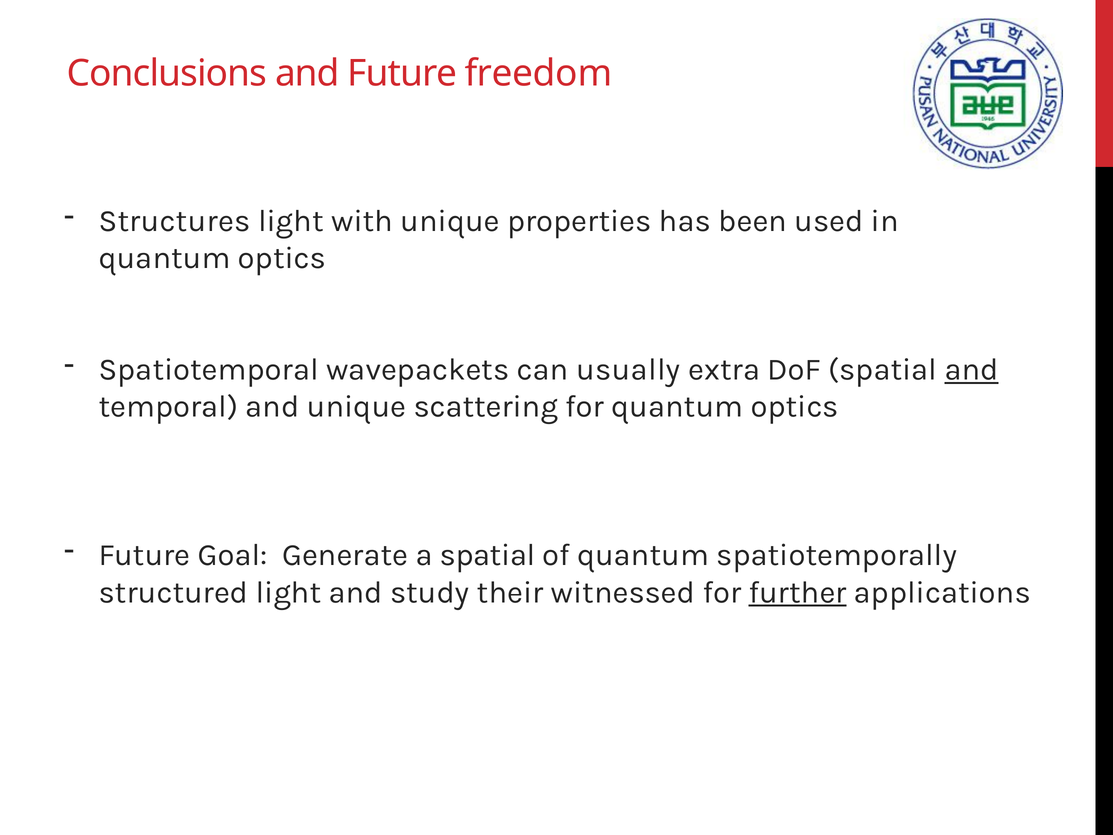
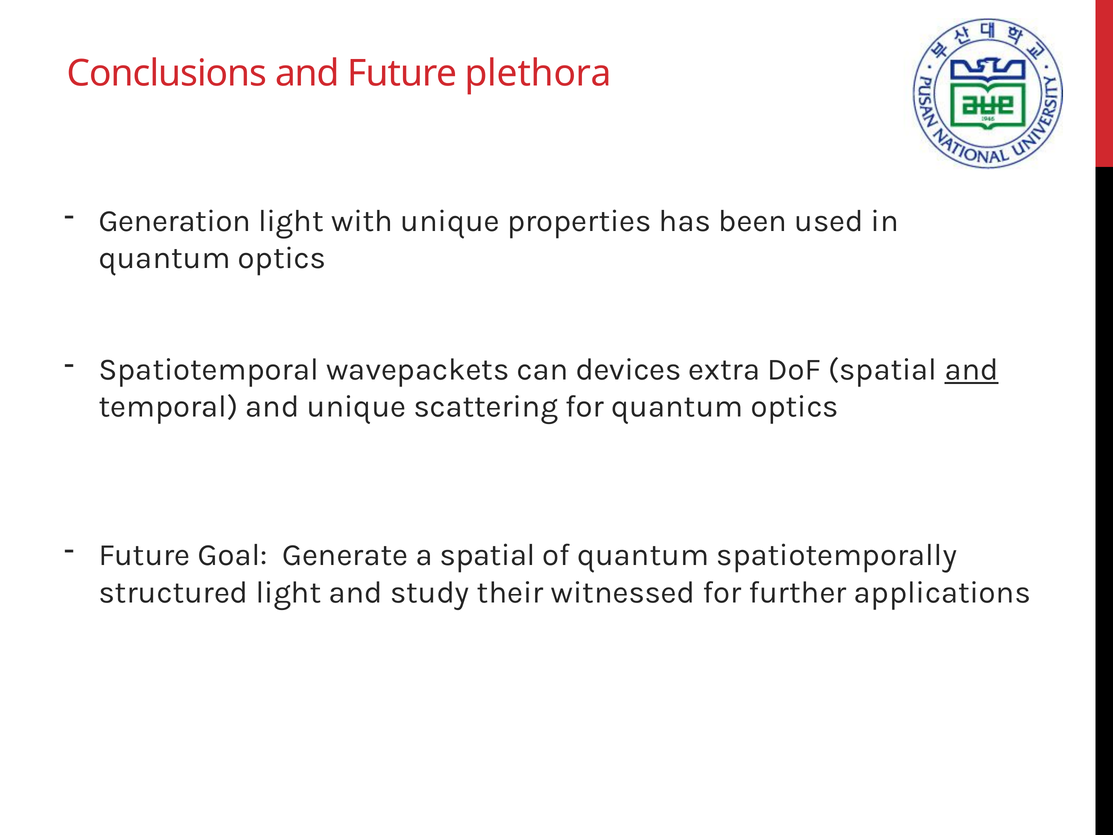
freedom: freedom -> plethora (538, 74)
Structures: Structures -> Generation (175, 221)
usually: usually -> devices (629, 369)
further underline: present -> none (798, 592)
